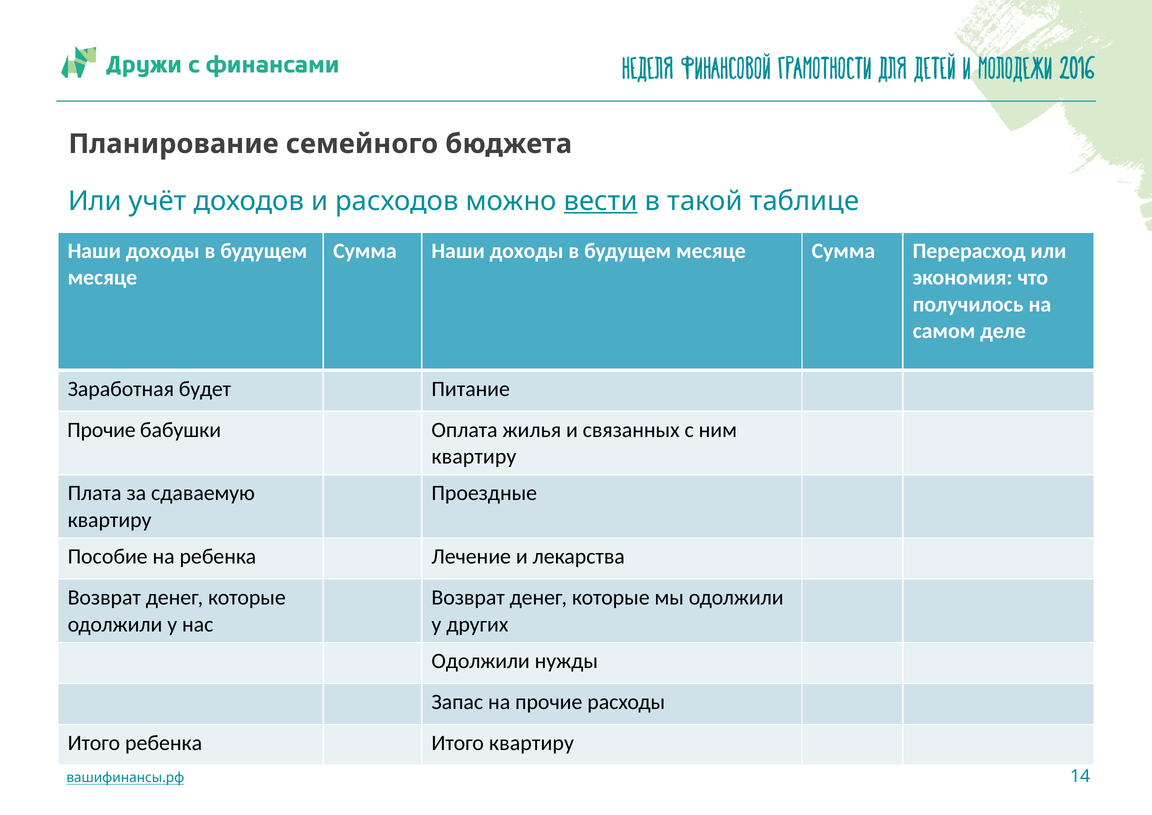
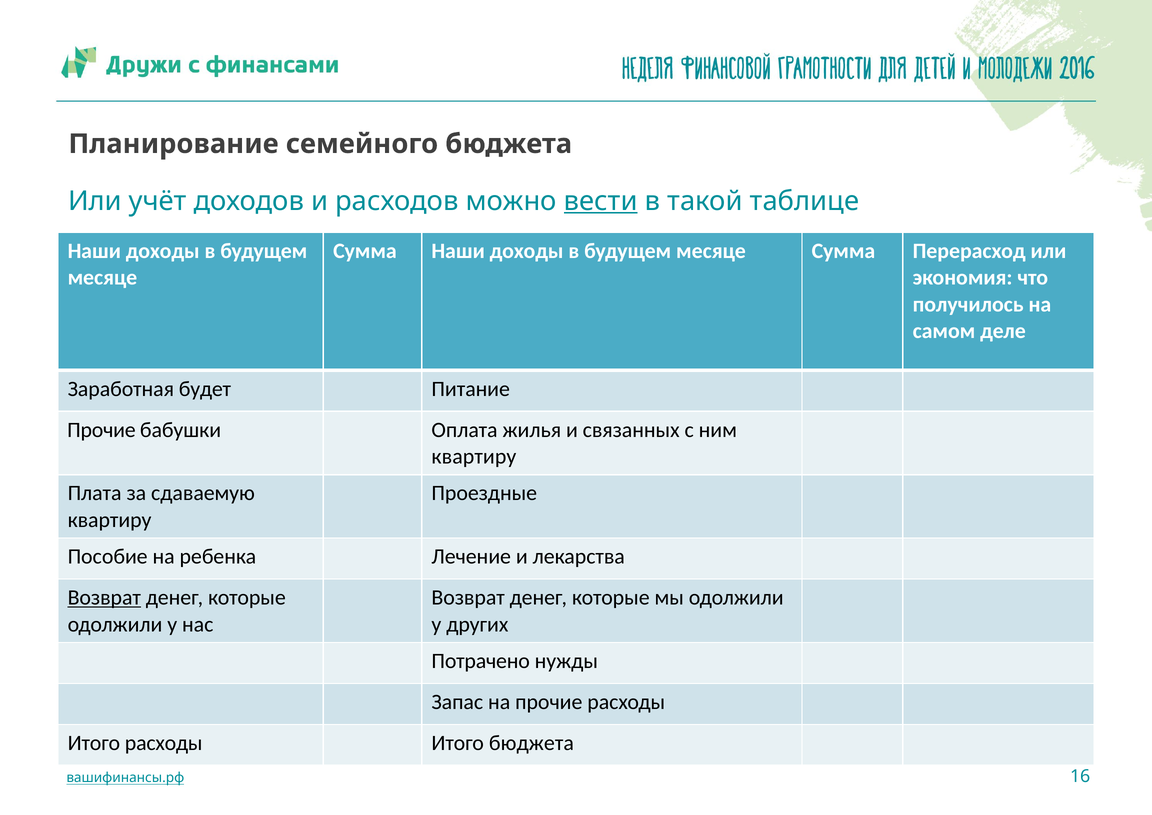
Возврат underline: none -> present (104, 598)
Одолжили: Одолжили -> Потрачено (481, 661)
Итого ребенка: ребенка -> расходы (164, 743)
Итого квартиру: квартиру -> бюджета (531, 743)
14: 14 -> 16 (1080, 777)
